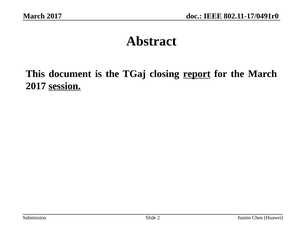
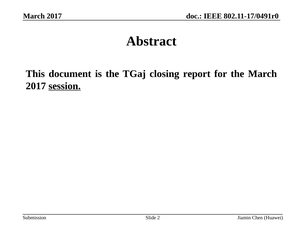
report underline: present -> none (197, 74)
